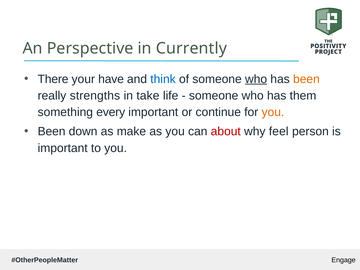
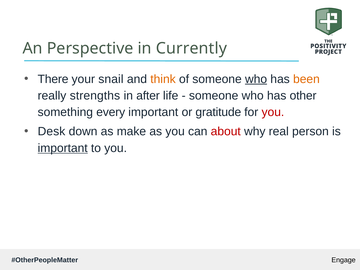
have: have -> snail (111, 79)
think colour: blue -> orange (163, 79)
take: take -> after (148, 96)
them: them -> other (303, 96)
continue: continue -> gratitude (218, 112)
you colour: orange -> red (273, 112)
Been: Been -> Desk (51, 132)
feel: feel -> real (279, 132)
important underline: none -> present (63, 148)
